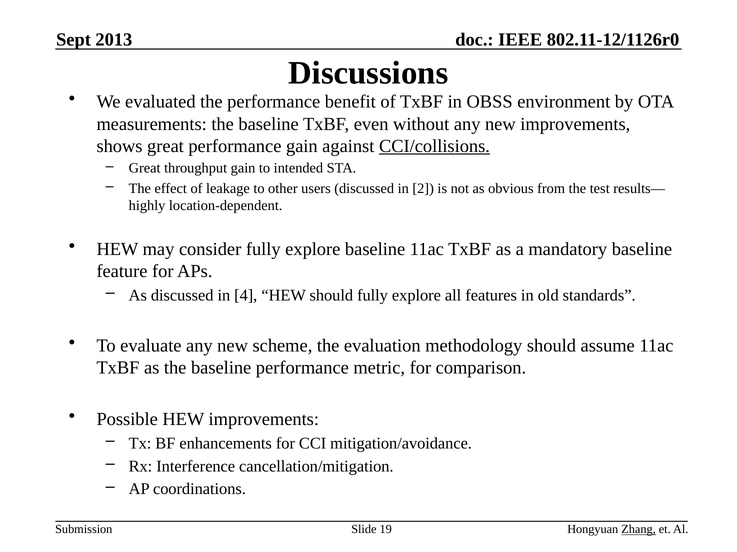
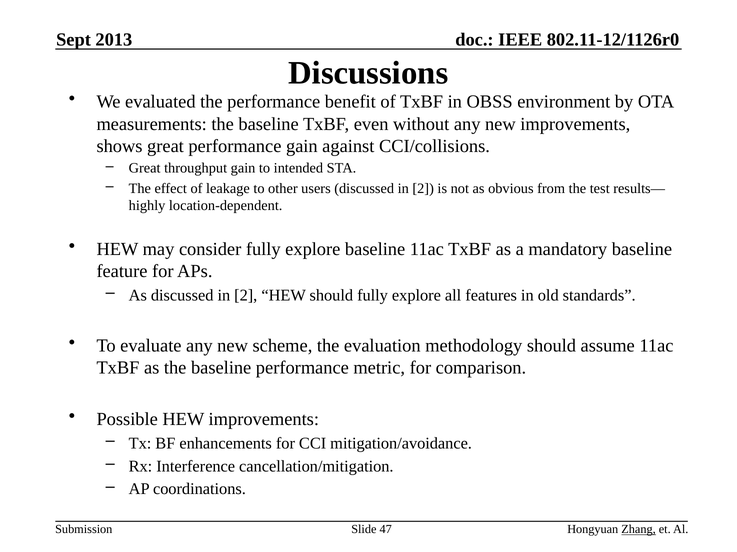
CCI/collisions underline: present -> none (434, 146)
As discussed in 4: 4 -> 2 (246, 296)
19: 19 -> 47 (386, 530)
